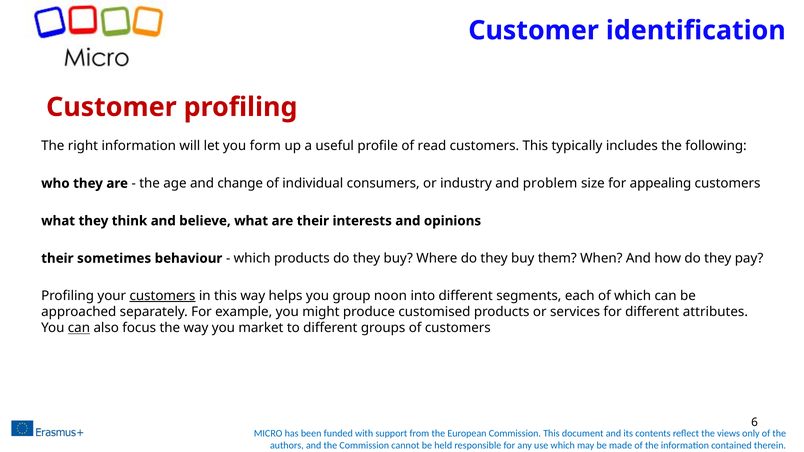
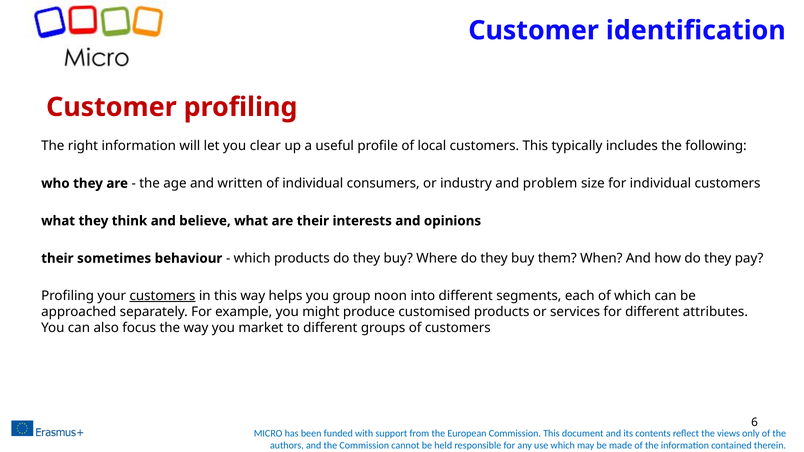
form: form -> clear (265, 146)
read: read -> local (432, 146)
change: change -> written (240, 183)
for appealing: appealing -> individual (660, 183)
can underline: present -> none (79, 328)
